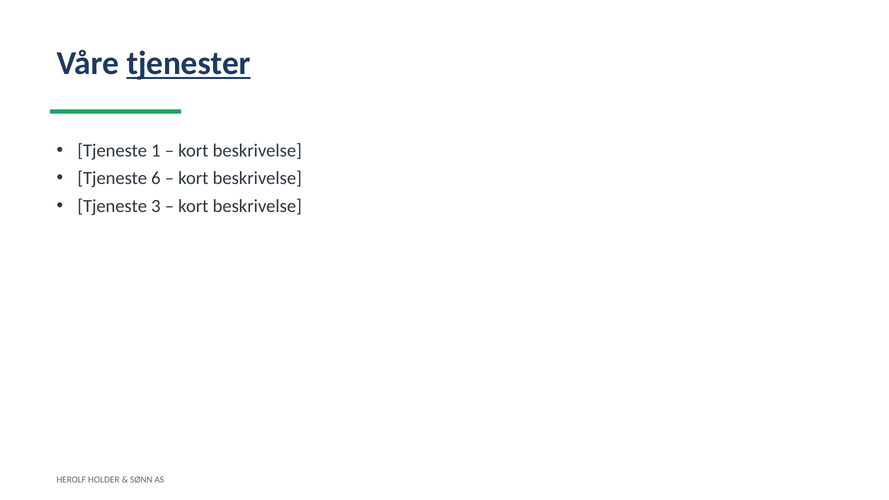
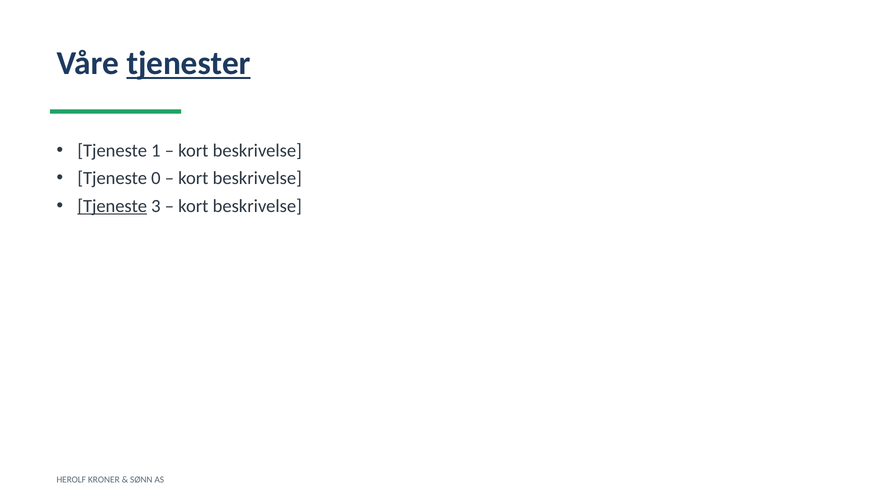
6: 6 -> 0 (156, 178)
Tjeneste underline: none -> present (112, 206)
HOLDER: HOLDER -> KRONER (104, 480)
